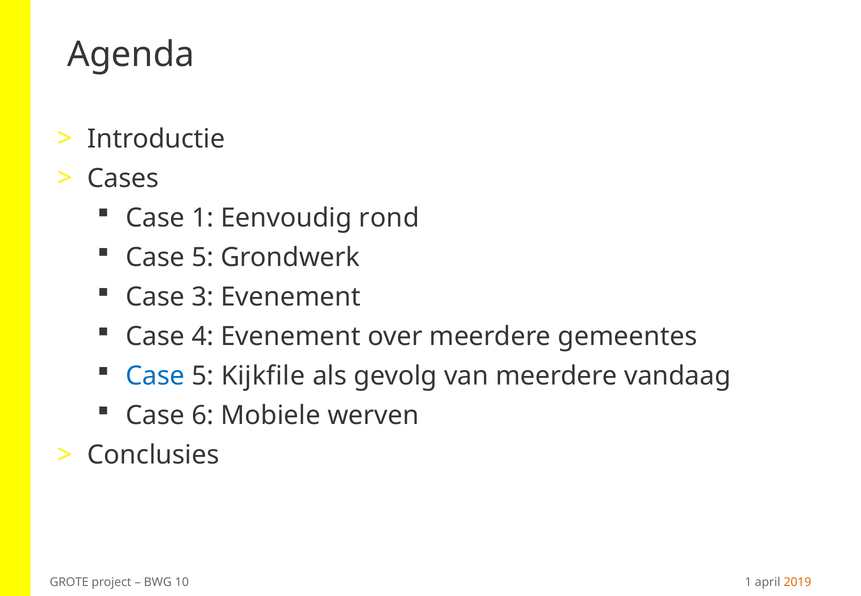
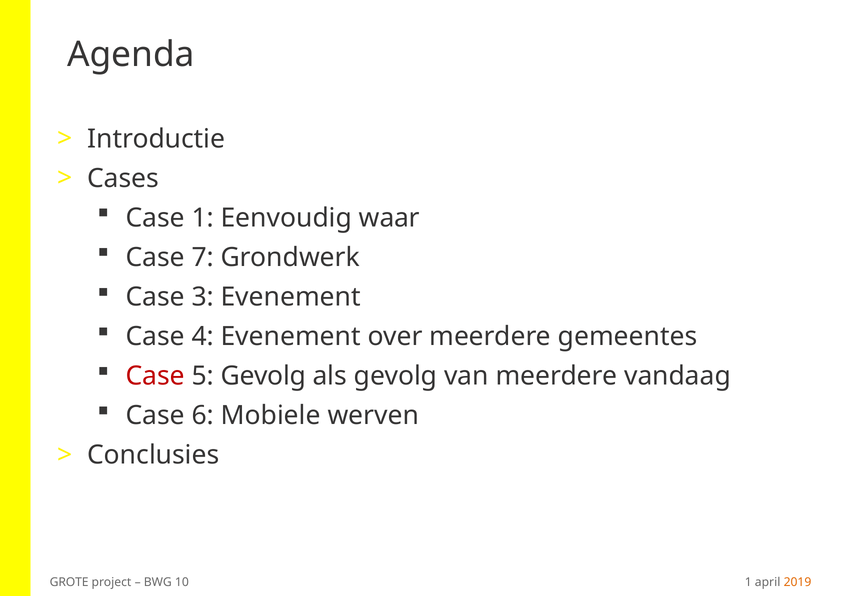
rond: rond -> waar (389, 218)
5: 5 -> 7 (203, 258)
Case colour: blue -> red (155, 376)
5 Kijkfile: Kijkfile -> Gevolg (263, 376)
